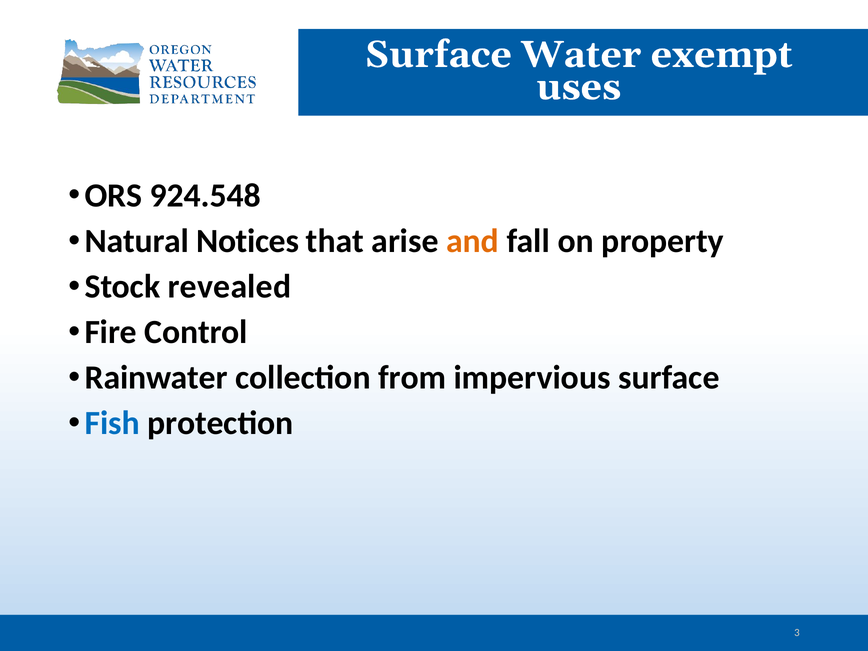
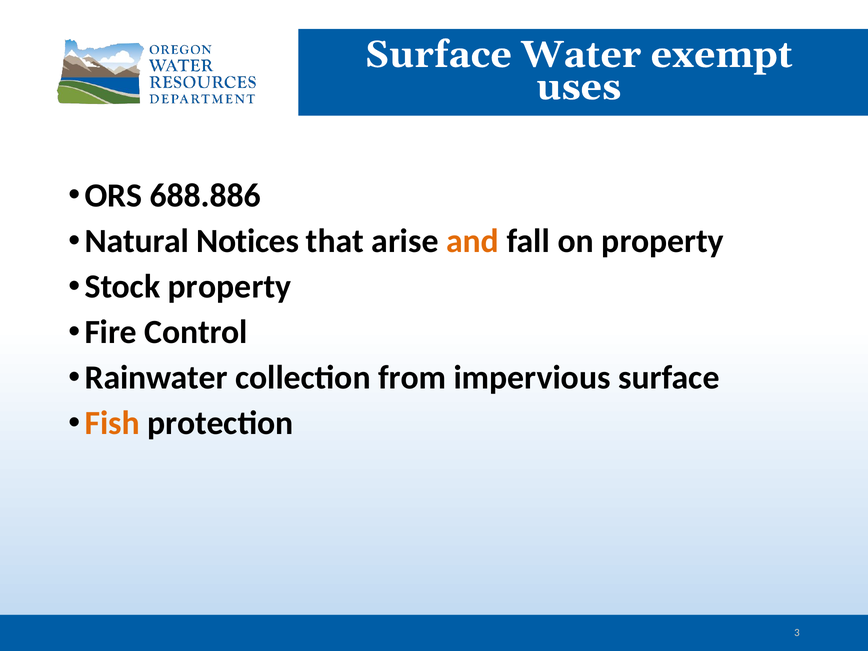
924.548: 924.548 -> 688.886 (205, 196)
Stock revealed: revealed -> property (230, 287)
Fish colour: blue -> orange (112, 423)
